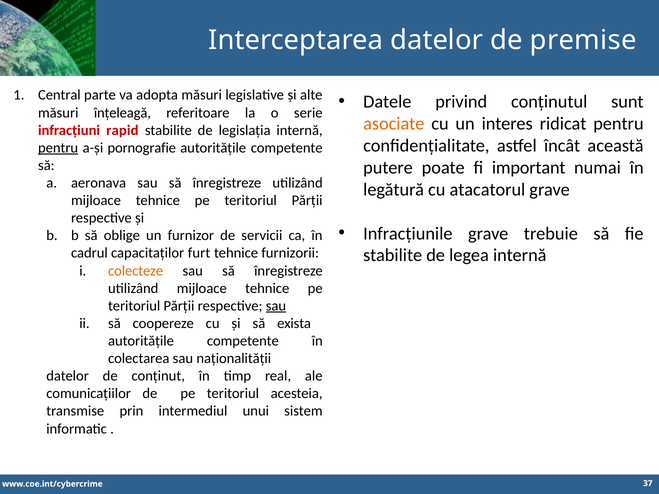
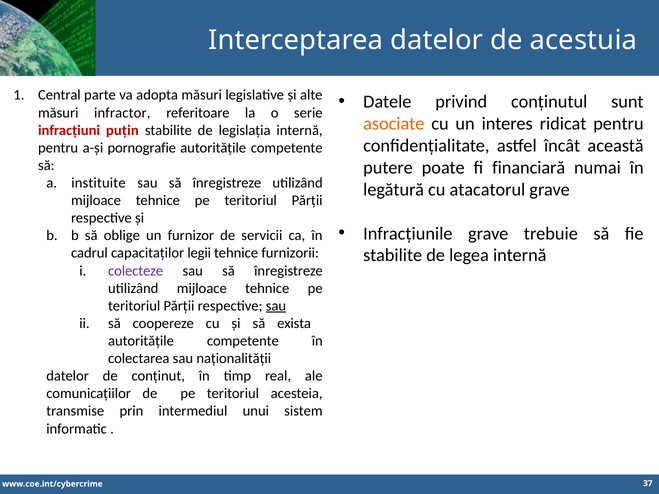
premise: premise -> acestuia (583, 40)
înțeleagă: înțeleagă -> infractor (122, 113)
rapid: rapid -> puțin (122, 130)
pentru underline: present -> none (58, 148)
important: important -> financiară (529, 168)
aeronava: aeronava -> instituite (98, 183)
furt: furt -> legii (199, 253)
colecteze colour: orange -> purple (136, 271)
